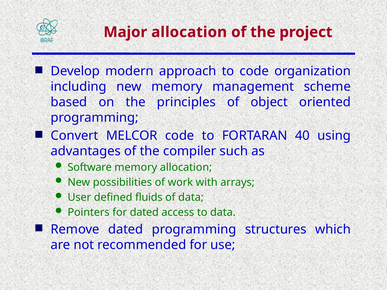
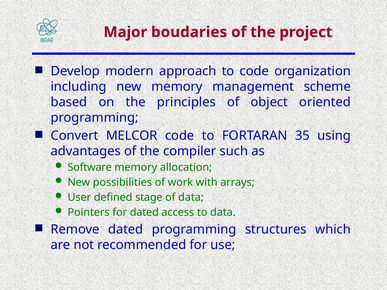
Major allocation: allocation -> boudaries (189, 32)
40: 40 -> 35 (302, 136)
fluids: fluids -> stage (149, 198)
